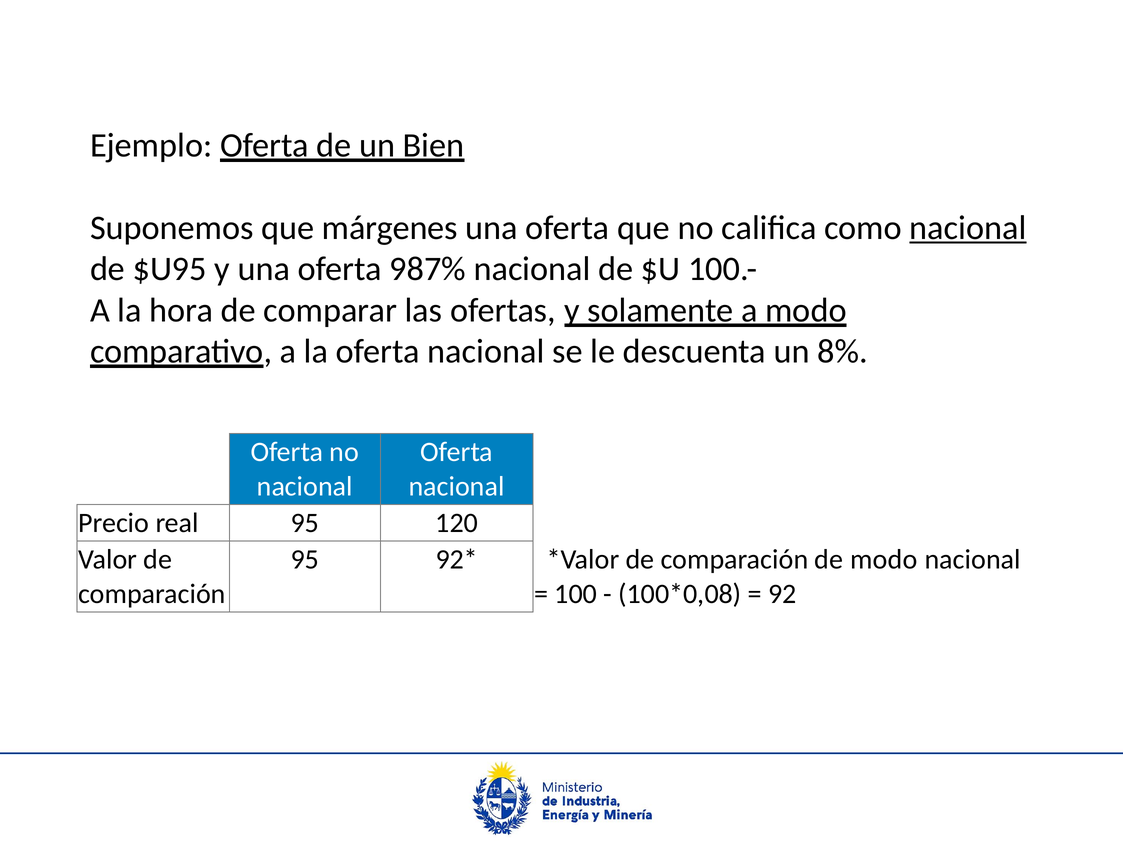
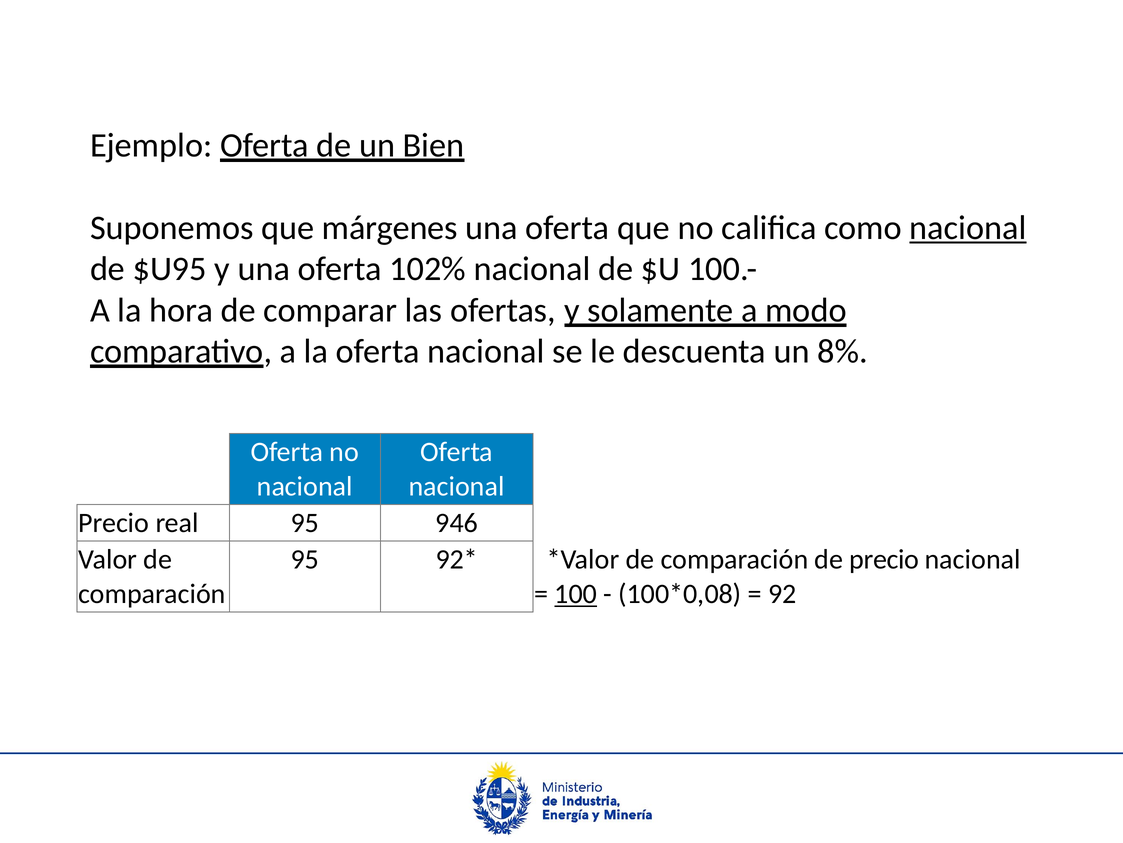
987%: 987% -> 102% (428, 269)
120: 120 -> 946 (457, 523)
de modo: modo -> precio (884, 559)
100 underline: none -> present (576, 593)
